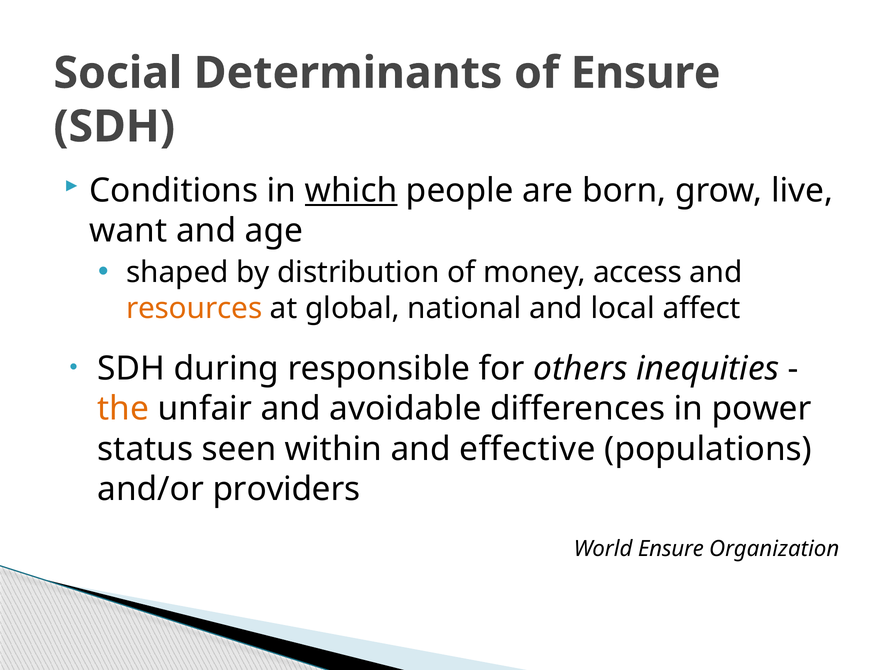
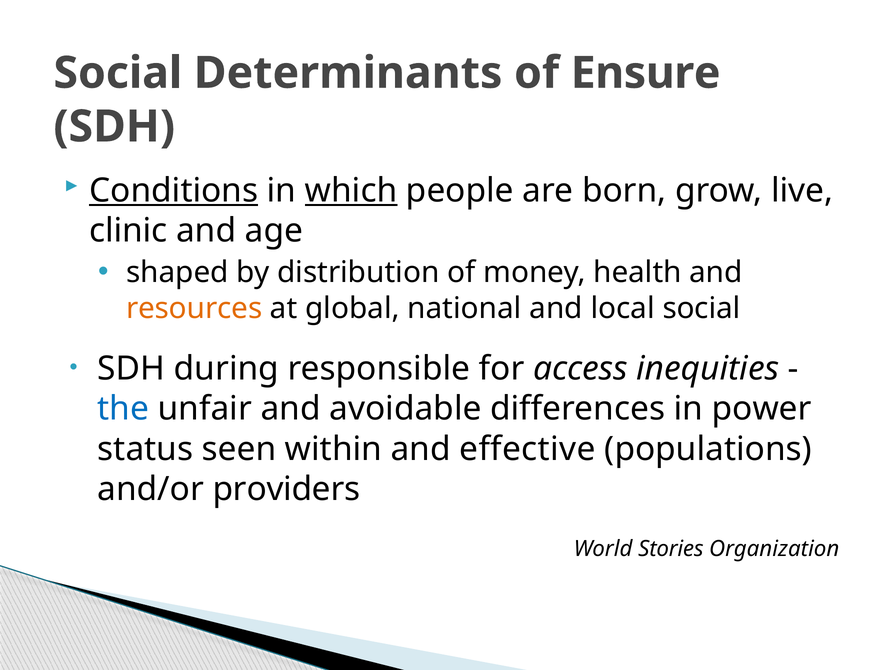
Conditions underline: none -> present (174, 191)
want: want -> clinic (128, 231)
access: access -> health (637, 273)
local affect: affect -> social (701, 308)
others: others -> access (581, 368)
the colour: orange -> blue (123, 409)
World Ensure: Ensure -> Stories (671, 549)
